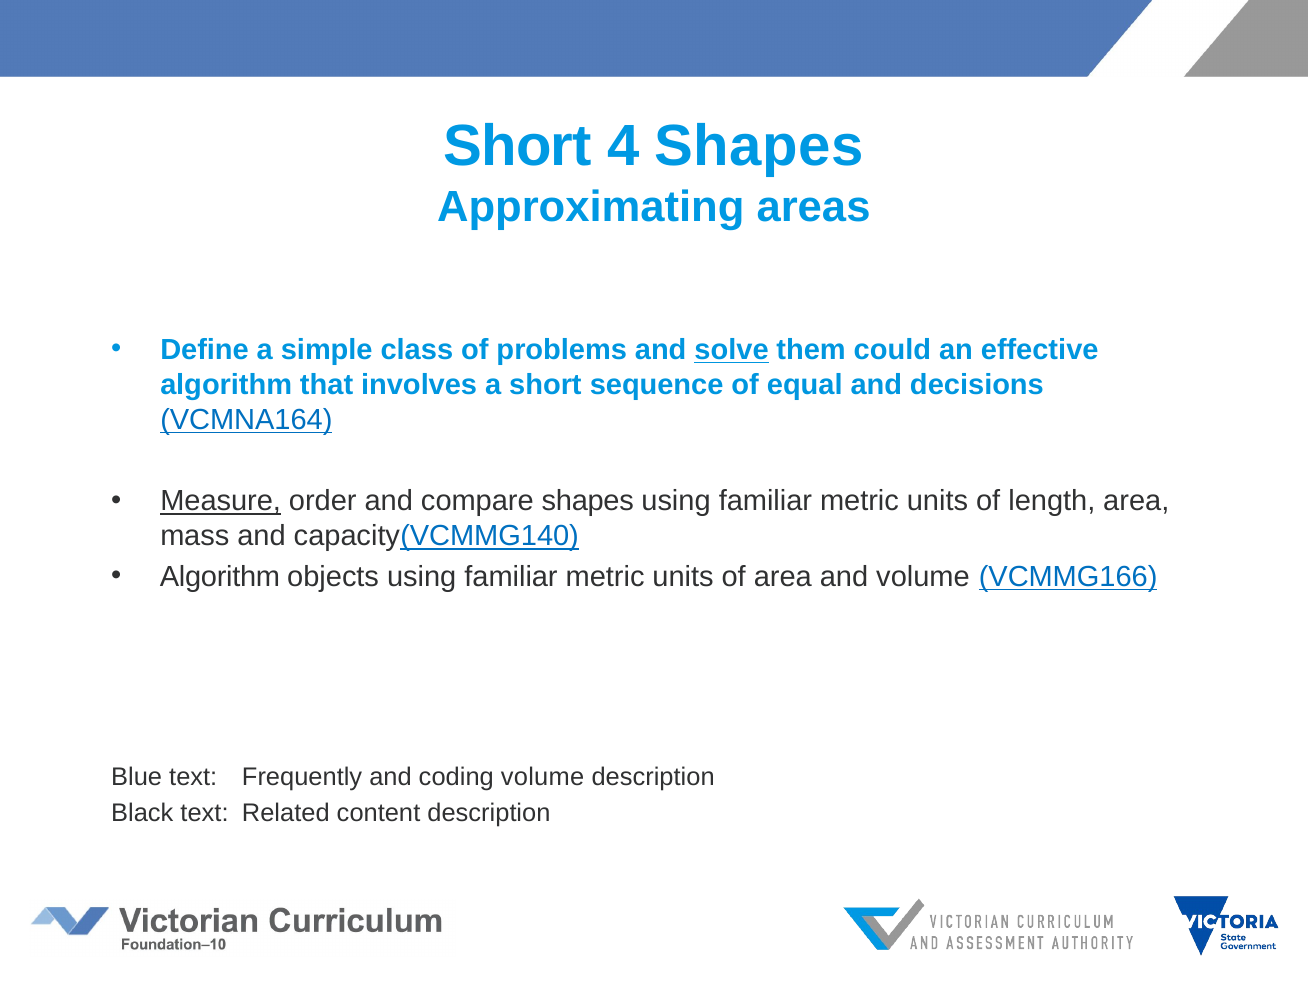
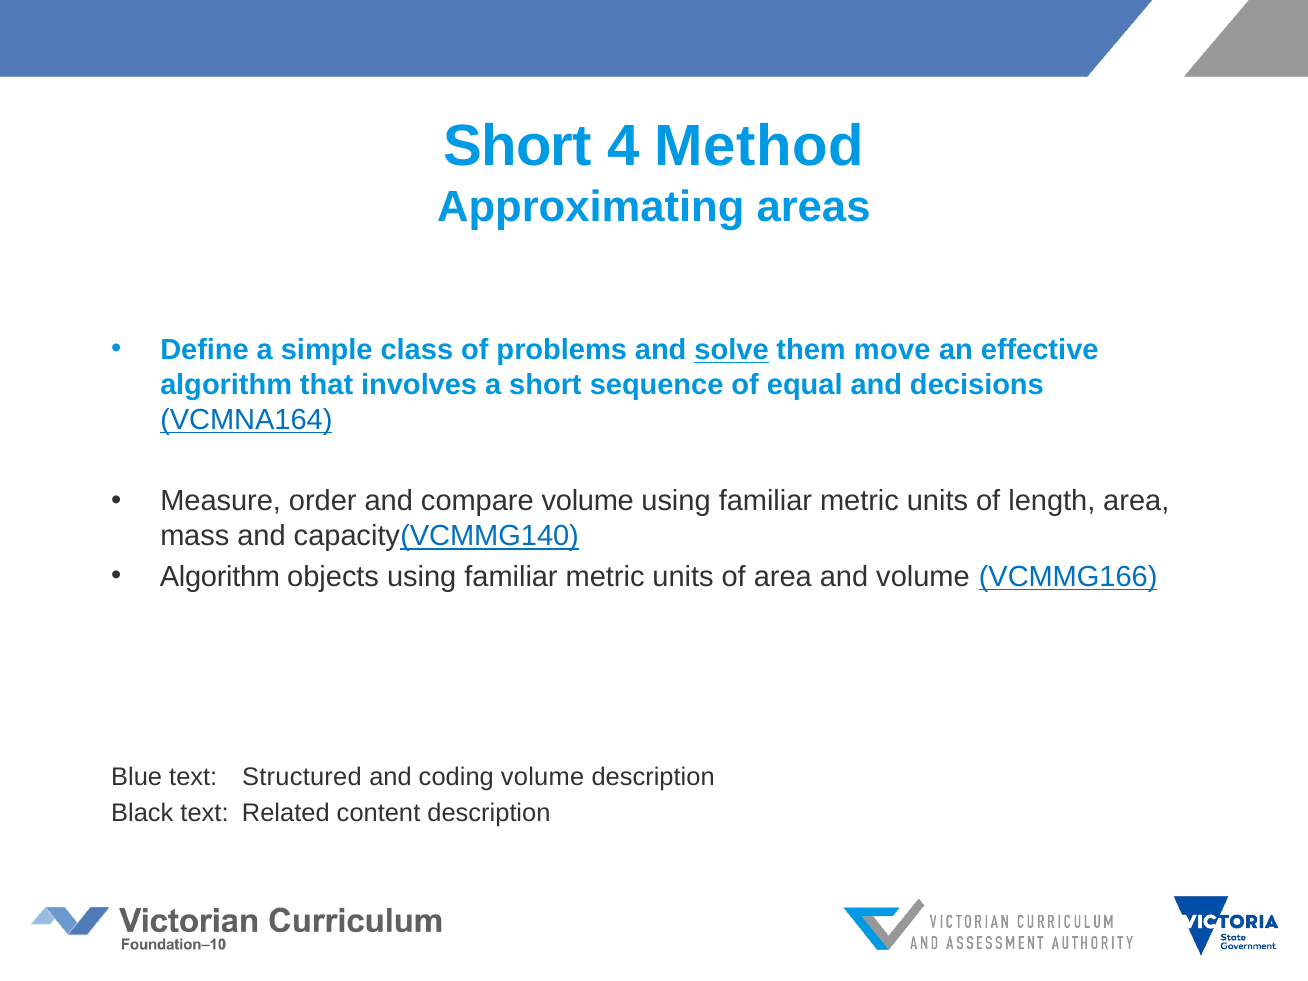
4 Shapes: Shapes -> Method (759, 147)
could: could -> move (892, 350)
Measure underline: present -> none (221, 501)
compare shapes: shapes -> volume (588, 501)
Frequently: Frequently -> Structured (302, 777)
